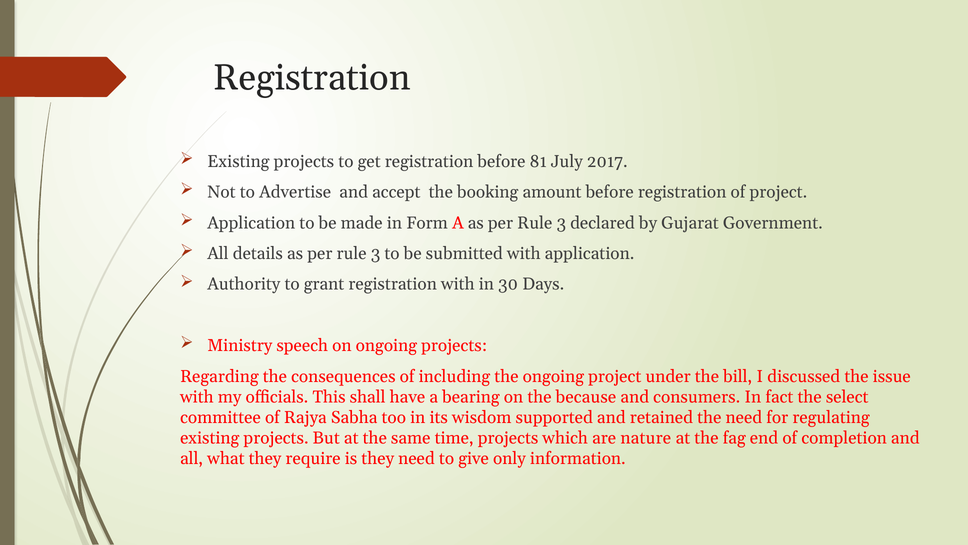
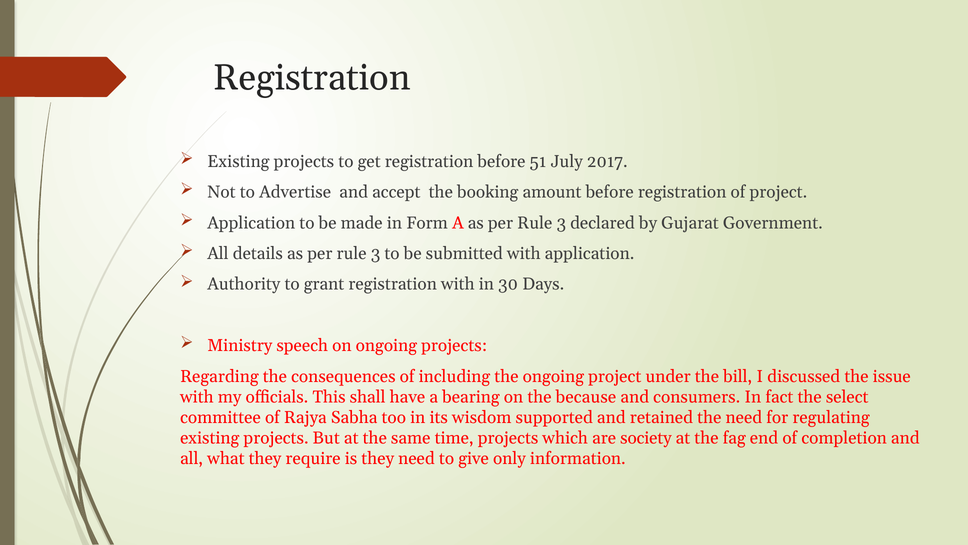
81: 81 -> 51 (538, 161)
nature: nature -> society (646, 438)
